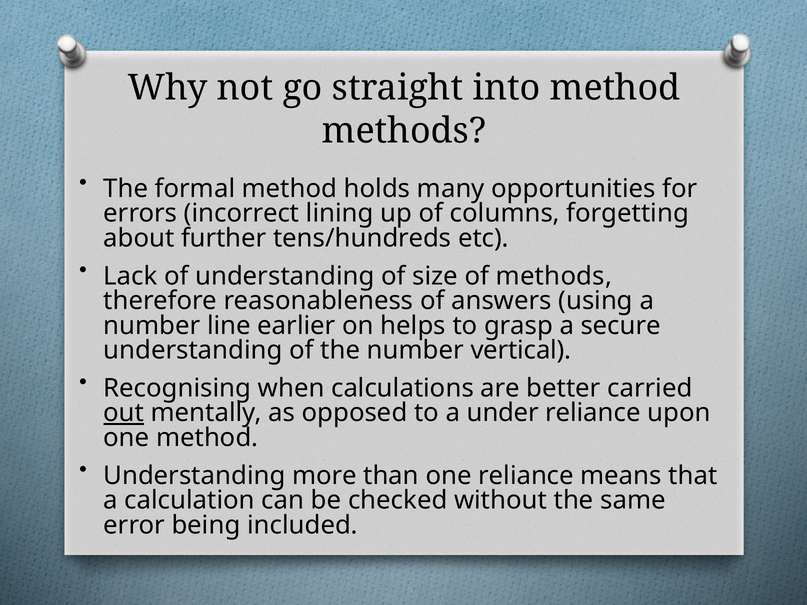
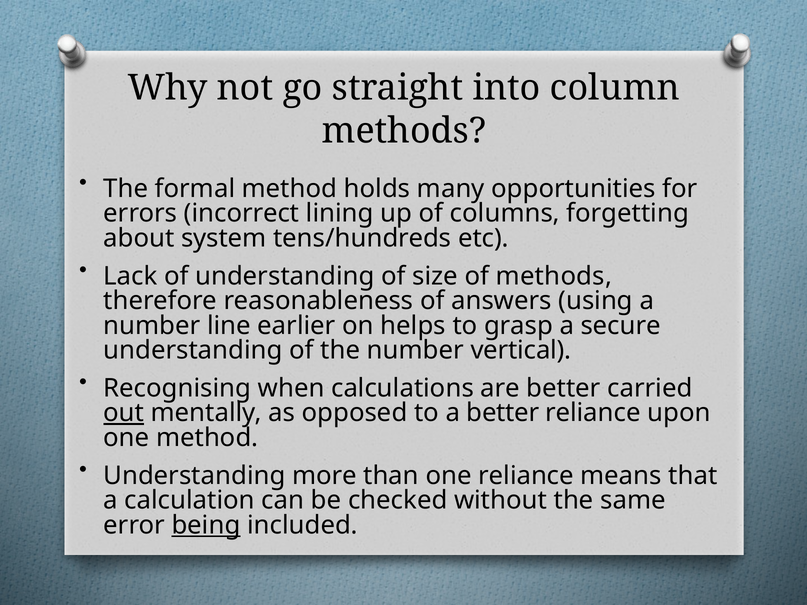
into method: method -> column (615, 88)
further: further -> system (224, 238)
a under: under -> better (503, 413)
being underline: none -> present (206, 525)
